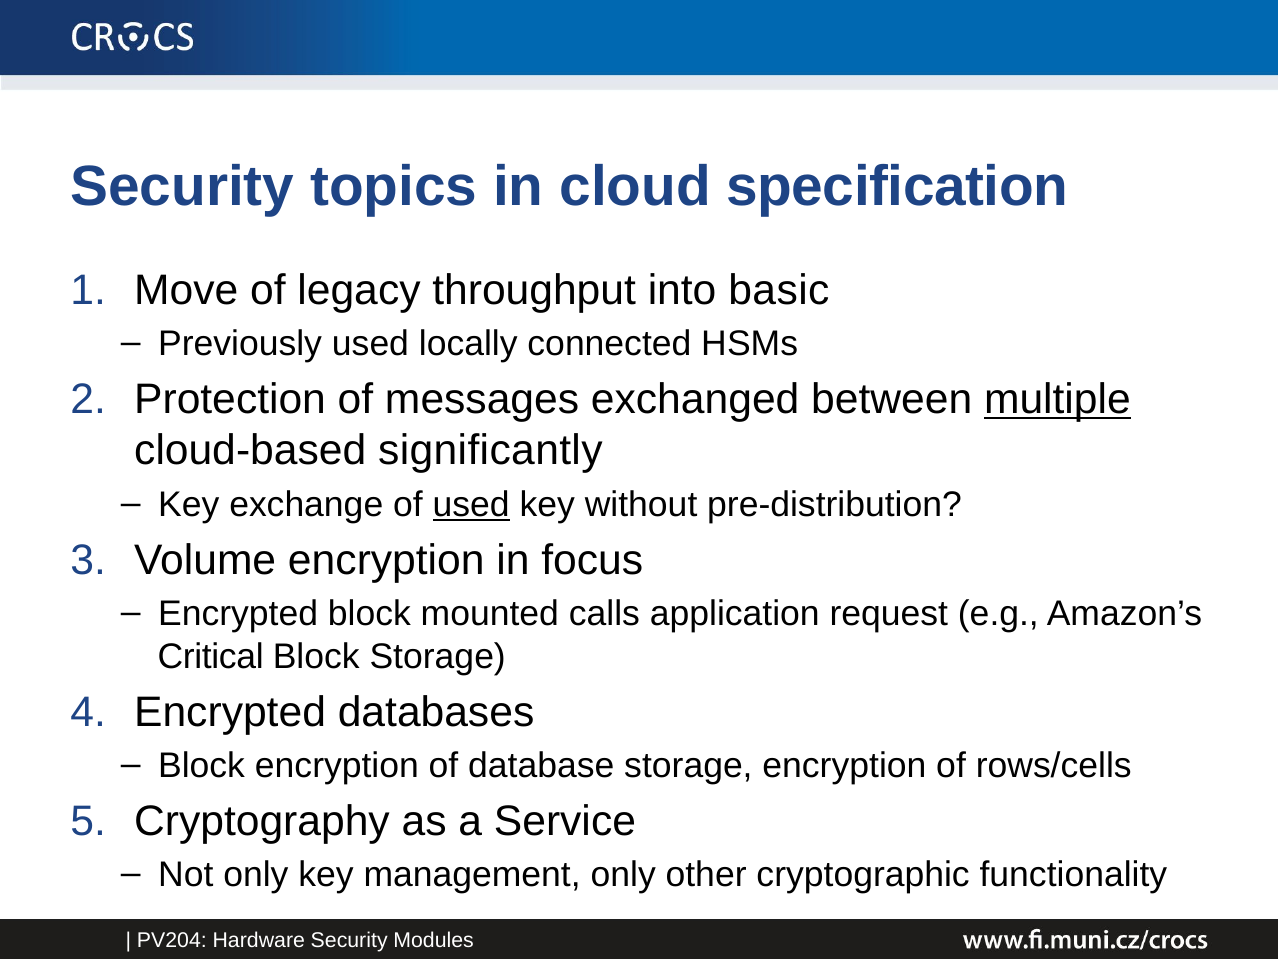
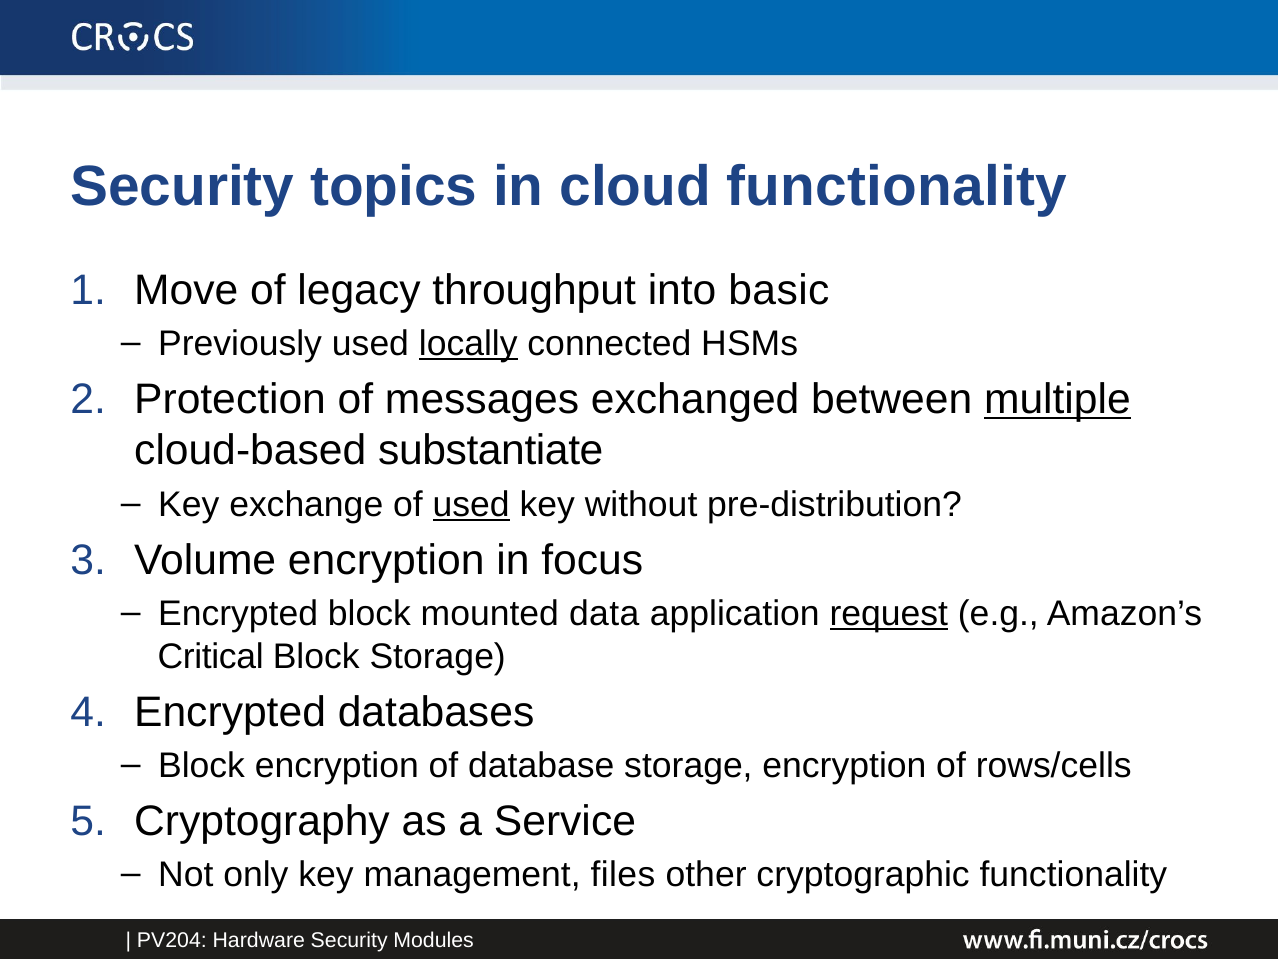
cloud specification: specification -> functionality (897, 186)
locally underline: none -> present (468, 344)
significantly: significantly -> substantiate (491, 451)
calls: calls -> data (604, 613)
request underline: none -> present (889, 613)
management only: only -> files (623, 875)
